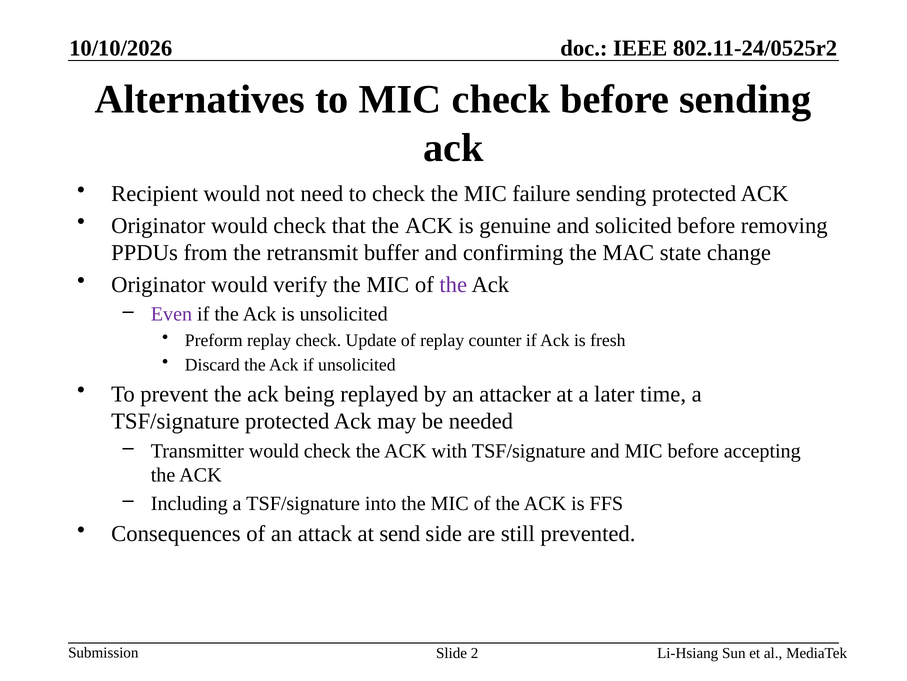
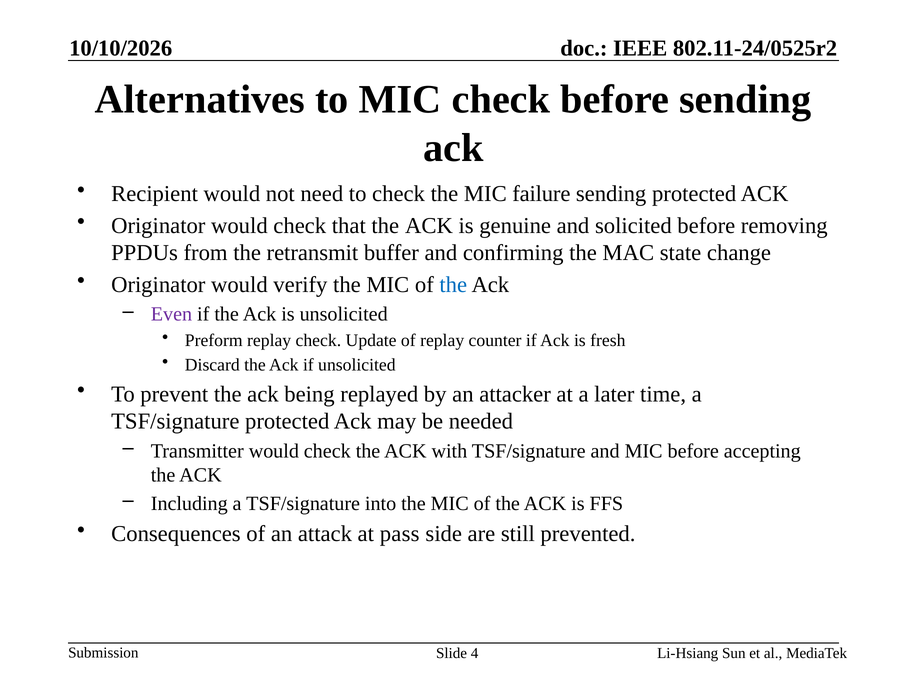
the colour: purple -> blue (453, 284)
send: send -> pass (400, 533)
2: 2 -> 4 (475, 652)
